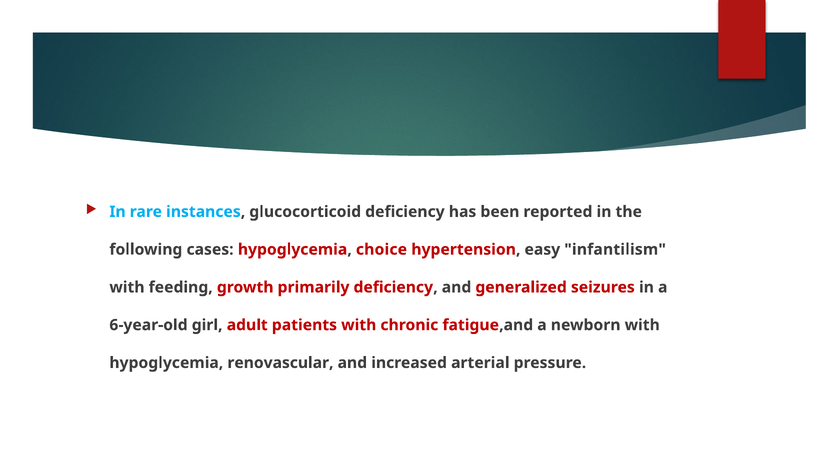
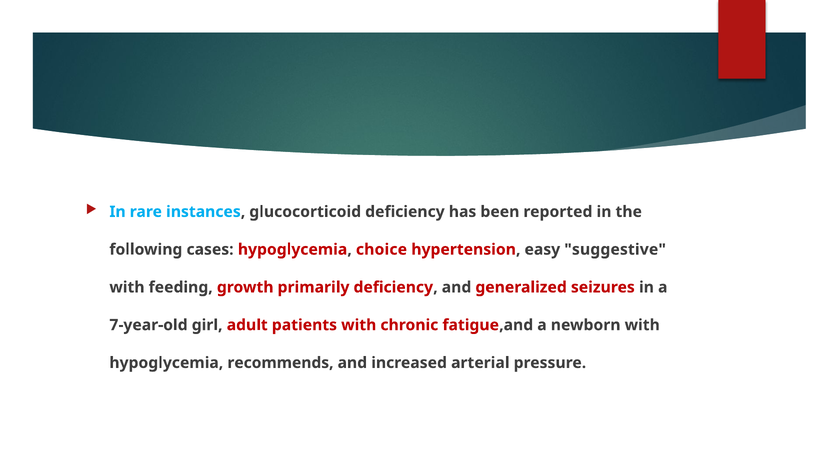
infantilism: infantilism -> suggestive (615, 249)
6-year-old: 6-year-old -> 7-year-old (149, 325)
renovascular: renovascular -> recommends (280, 363)
